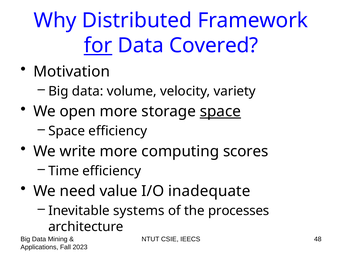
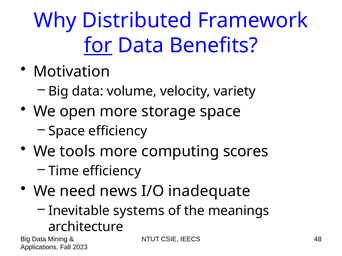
Covered: Covered -> Benefits (214, 46)
space underline: present -> none (220, 112)
write: write -> tools (78, 152)
value: value -> news (118, 192)
processes: processes -> meanings (239, 211)
